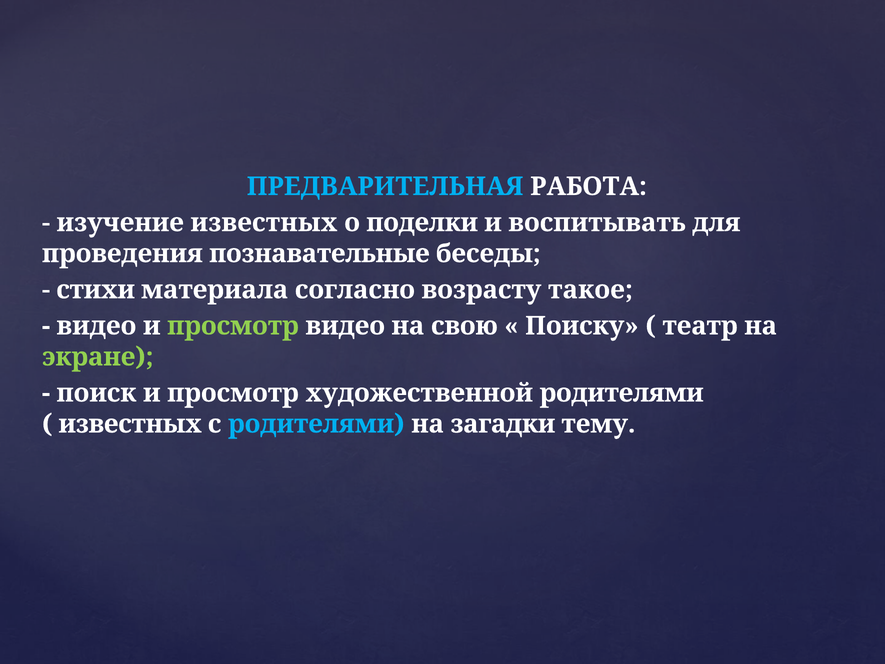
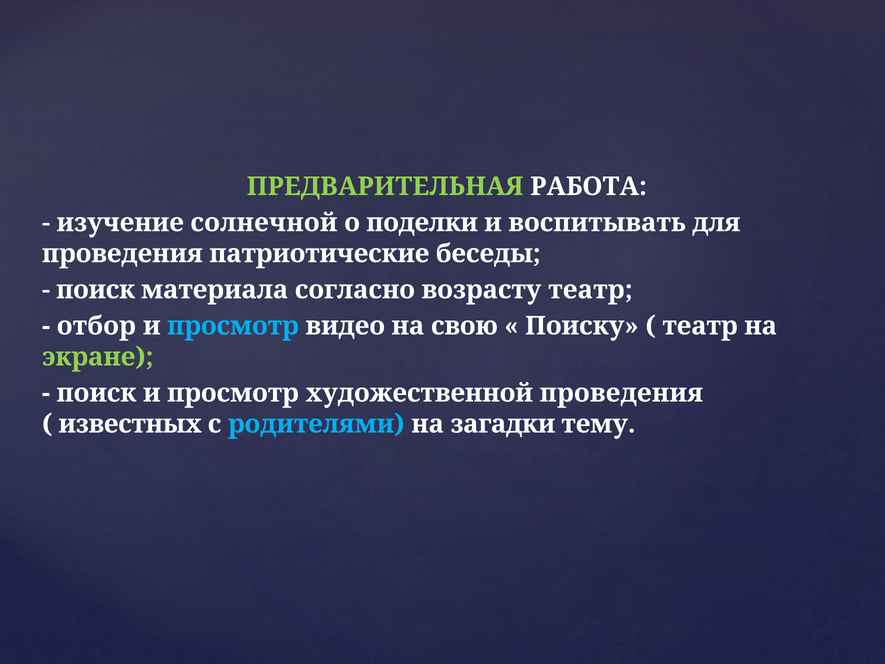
ПРЕДВАРИТЕЛЬНАЯ colour: light blue -> light green (385, 186)
изучение известных: известных -> солнечной (264, 223)
познавательные: познавательные -> патриотические (319, 254)
стихи: стихи -> поиск (96, 290)
возрасту такое: такое -> театр (590, 290)
видео: видео -> отбор (96, 326)
просмотр colour: light green -> light blue (233, 326)
художественной родителями: родителями -> проведения (621, 393)
